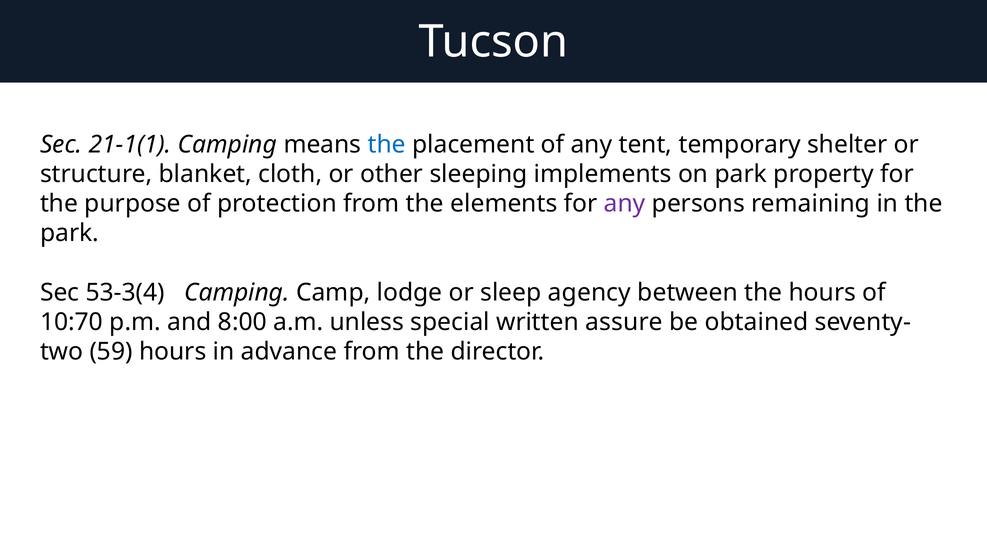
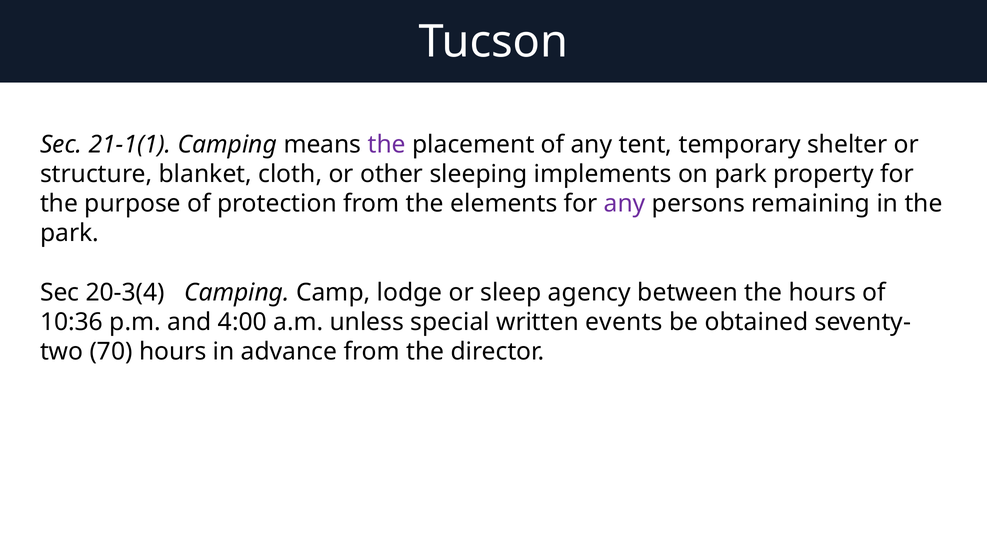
the colour: blue -> purple (387, 144)
53-3(4: 53-3(4 -> 20-3(4 (125, 293)
10:70: 10:70 -> 10:36 (72, 322)
8:00: 8:00 -> 4:00 (242, 322)
assure: assure -> events (624, 322)
59: 59 -> 70 (111, 352)
